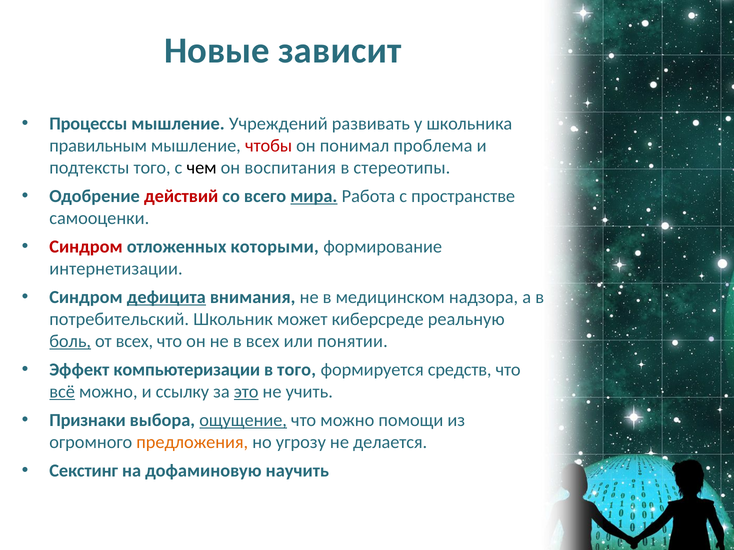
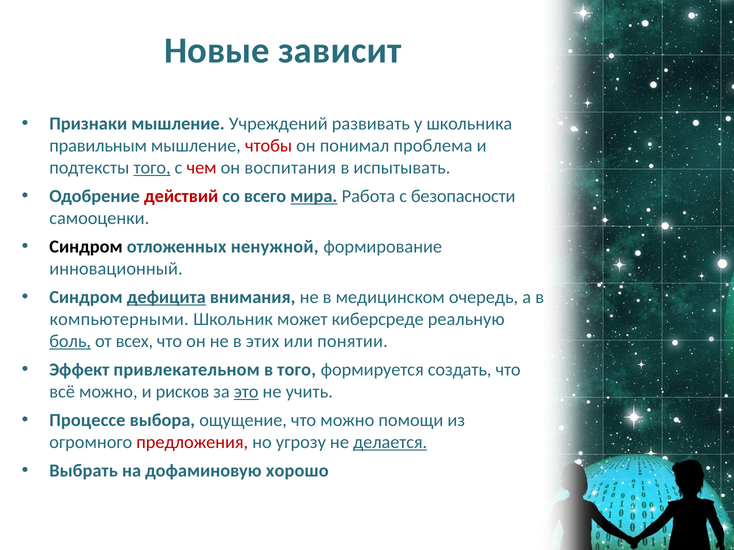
Процессы: Процессы -> Признаки (88, 124)
того underline: none -> present (152, 168)
чем colour: black -> red (202, 168)
стереотипы: стереотипы -> испытывать (402, 168)
пространстве: пространстве -> безопасности (463, 196)
Синдром colour: red -> black (86, 247)
которыми: которыми -> ненужной (275, 247)
интернетизации: интернетизации -> инновационный (116, 269)
надзора: надзора -> очередь (484, 297)
потребительский: потребительский -> компьютерными (119, 319)
в всех: всех -> этих (263, 341)
компьютеризации: компьютеризации -> привлекательном (187, 370)
средств: средств -> создать (460, 370)
всё underline: present -> none (62, 392)
ссылку: ссылку -> рисков (182, 392)
Признаки: Признаки -> Процессе (87, 420)
ощущение underline: present -> none (243, 420)
предложения colour: orange -> red (192, 442)
делается underline: none -> present (390, 442)
Секстинг: Секстинг -> Выбрать (84, 471)
научить: научить -> хорошо (297, 471)
